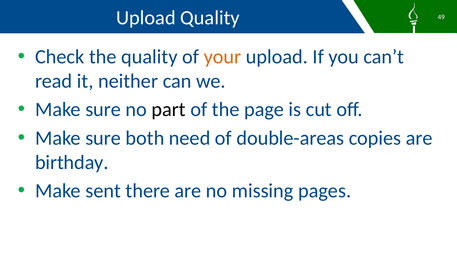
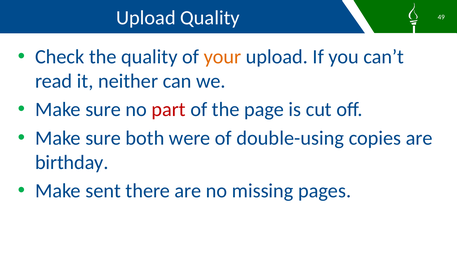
part colour: black -> red (169, 110)
need: need -> were (190, 138)
double-areas: double-areas -> double-using (290, 138)
